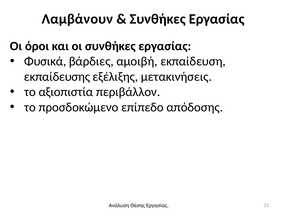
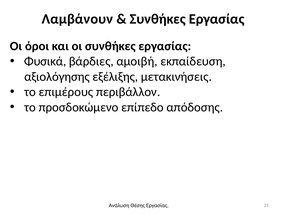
εκπαίδευσης: εκπαίδευσης -> αξιολόγησης (57, 76)
αξιοπιστία: αξιοπιστία -> επιμέρους (66, 92)
